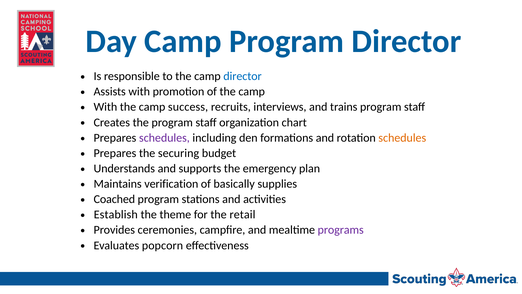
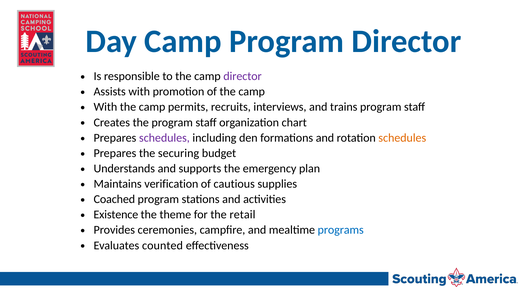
director colour: blue -> purple (243, 76)
success: success -> permits (188, 107)
basically: basically -> cautious (234, 184)
Establish: Establish -> Existence (116, 214)
programs colour: purple -> blue (341, 230)
popcorn: popcorn -> counted (162, 245)
